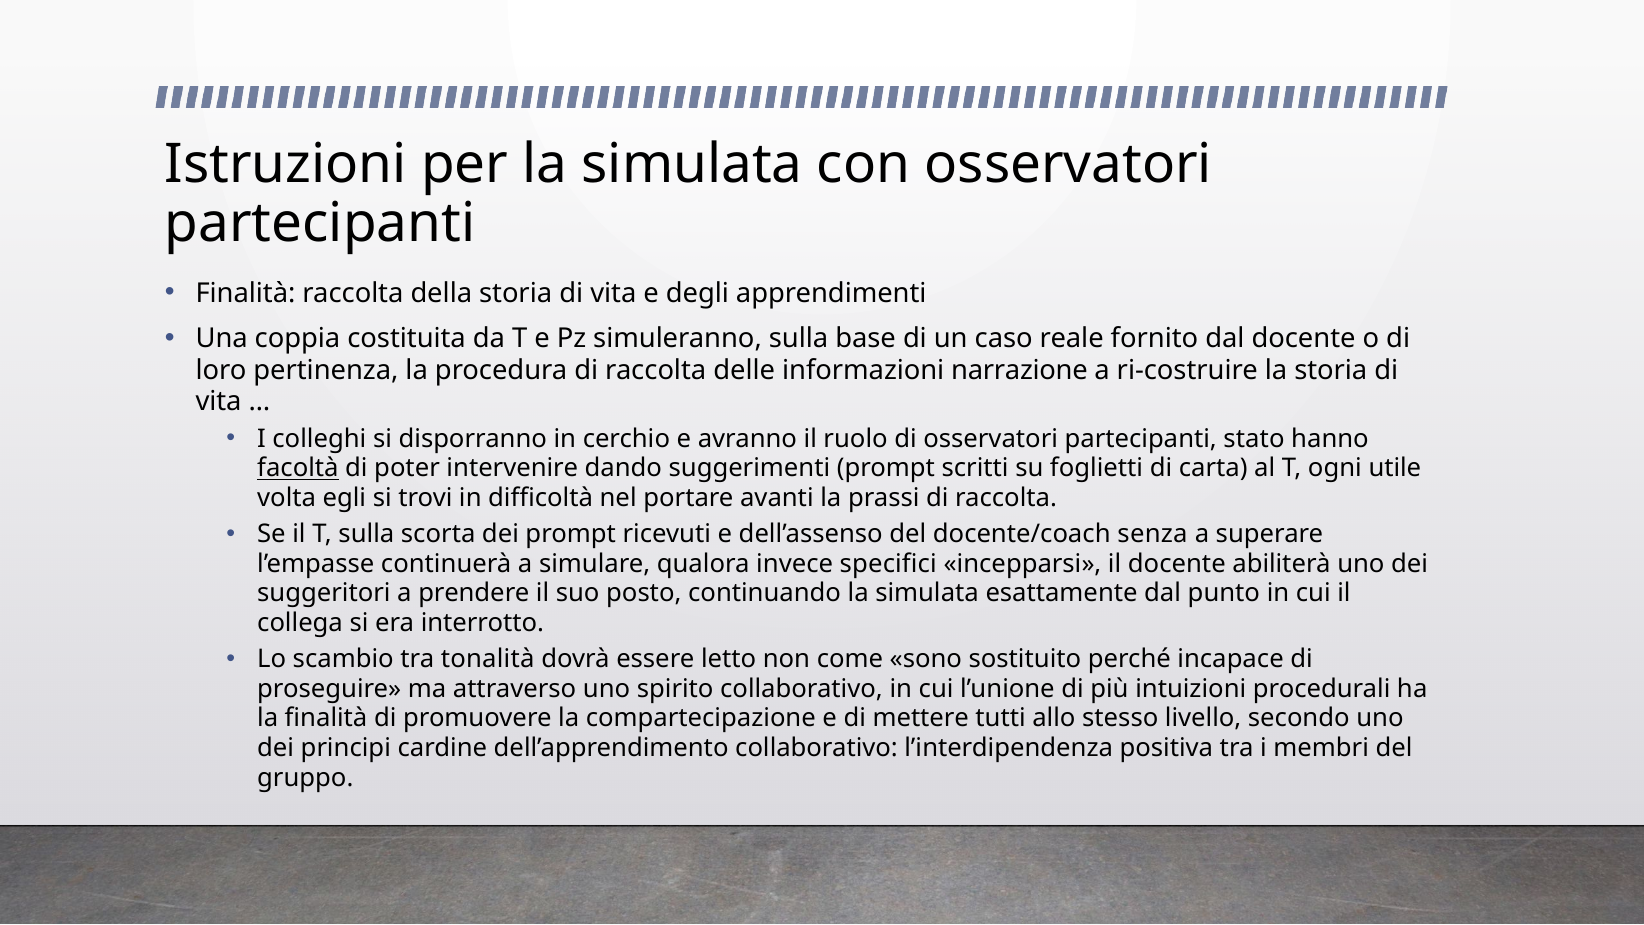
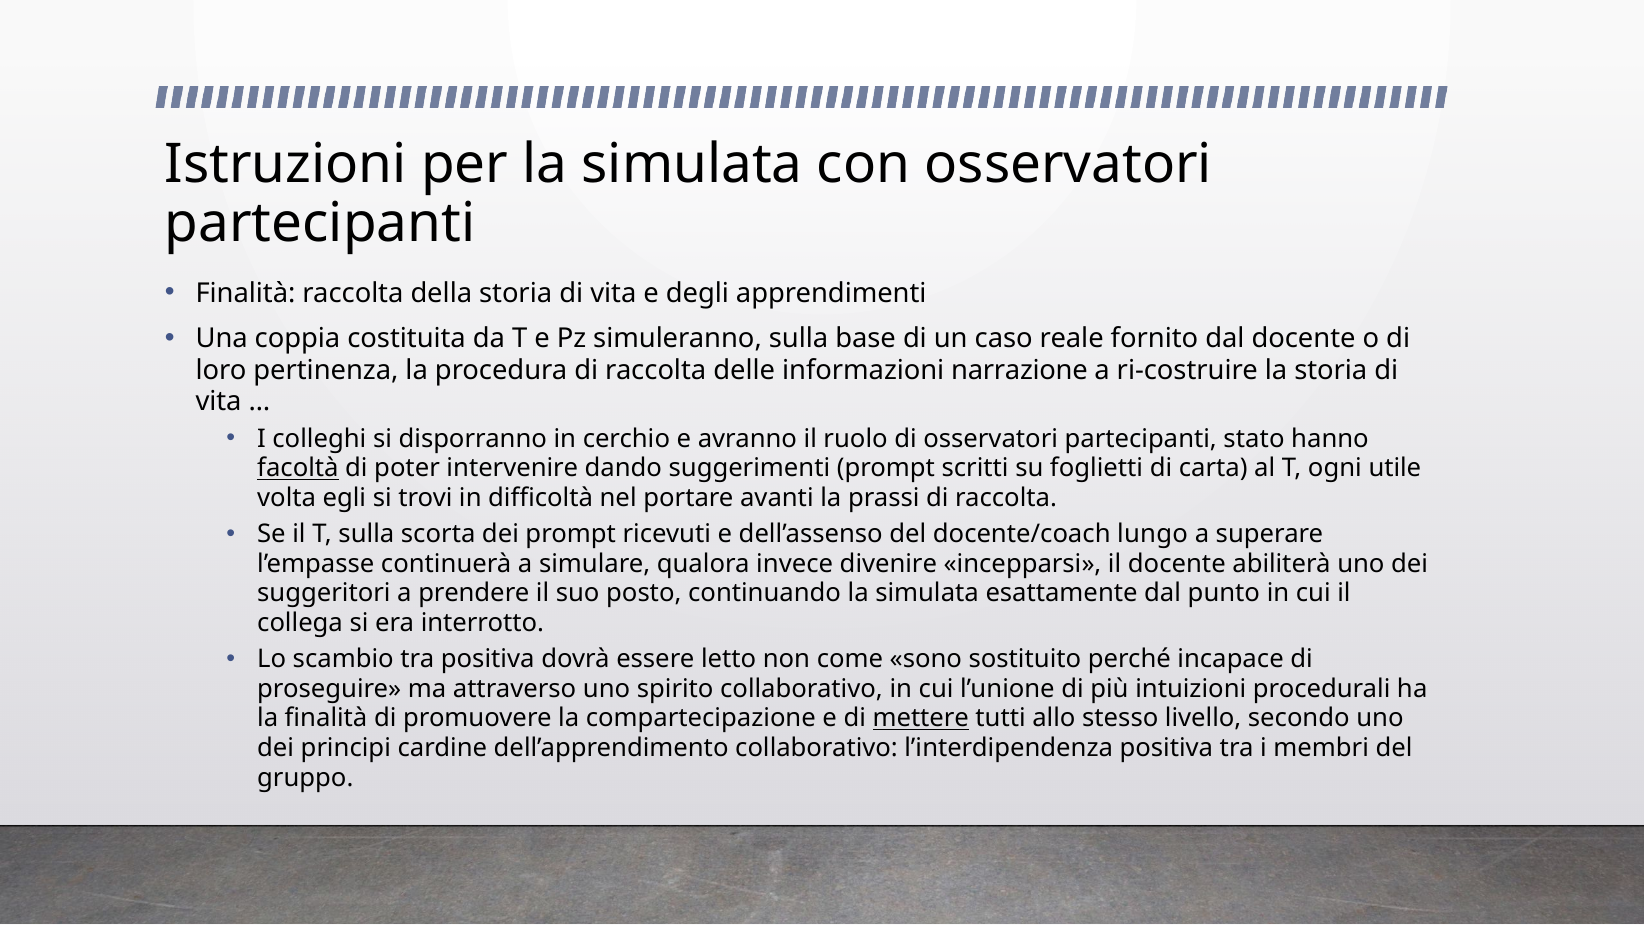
senza: senza -> lungo (1153, 534)
specifici: specifici -> divenire (888, 564)
tra tonalità: tonalità -> positiva (488, 659)
mettere underline: none -> present (921, 718)
